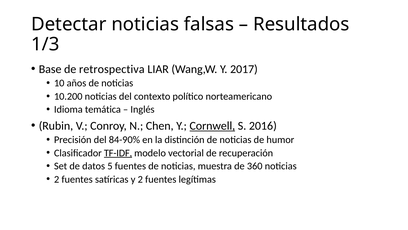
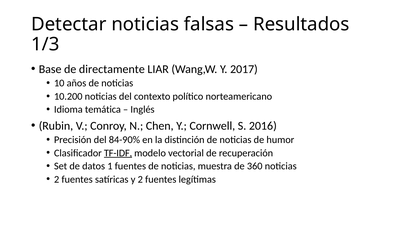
retrospectiva: retrospectiva -> directamente (112, 69)
Cornwell underline: present -> none (212, 125)
5: 5 -> 1 (110, 166)
